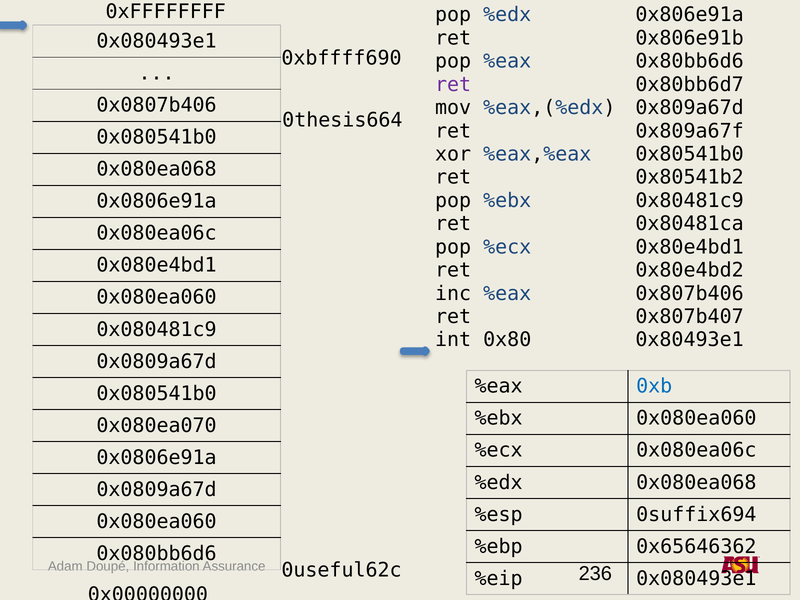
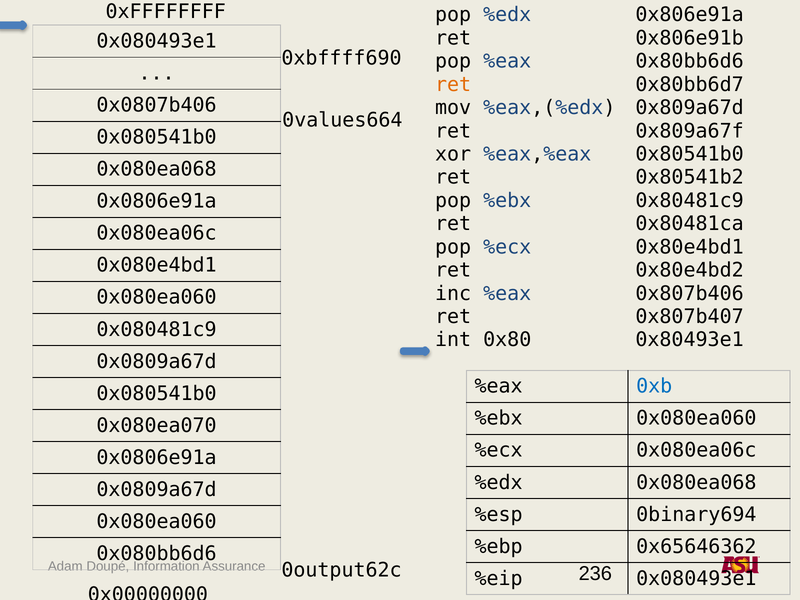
ret colour: purple -> orange (453, 85)
0thesis664: 0thesis664 -> 0values664 (342, 120)
0suffix694: 0suffix694 -> 0binary694 (696, 514)
0useful62c: 0useful62c -> 0output62c (342, 570)
